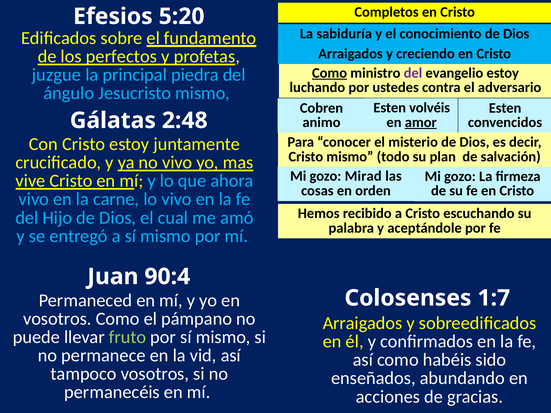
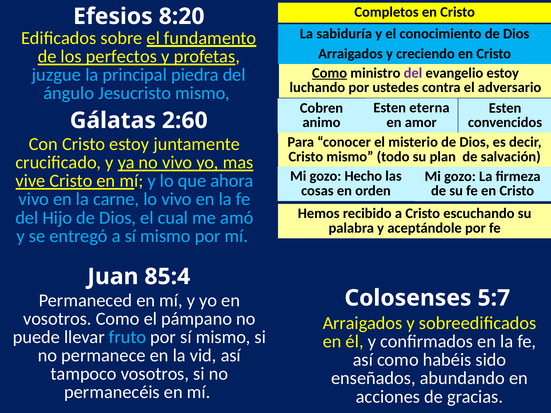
5:20: 5:20 -> 8:20 (182, 16)
volvéis: volvéis -> eterna (429, 108)
amor underline: present -> none (421, 122)
2:48: 2:48 -> 2:60 (185, 121)
Mirad: Mirad -> Hecho (363, 176)
90:4: 90:4 -> 85:4 (167, 277)
1:7: 1:7 -> 5:7 (494, 298)
fruto colour: light green -> light blue (127, 337)
